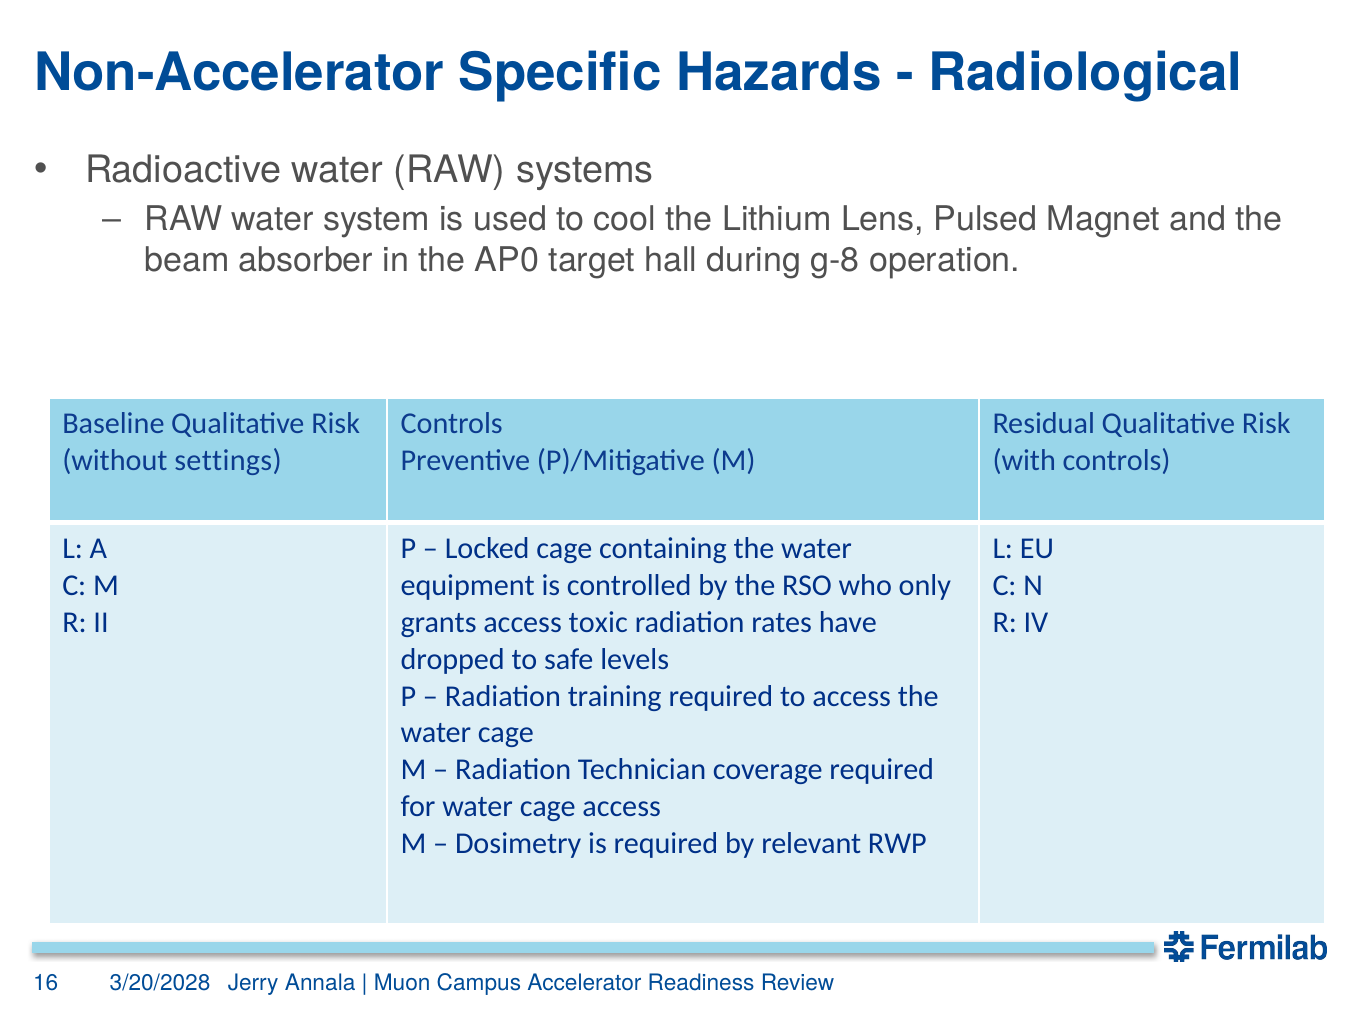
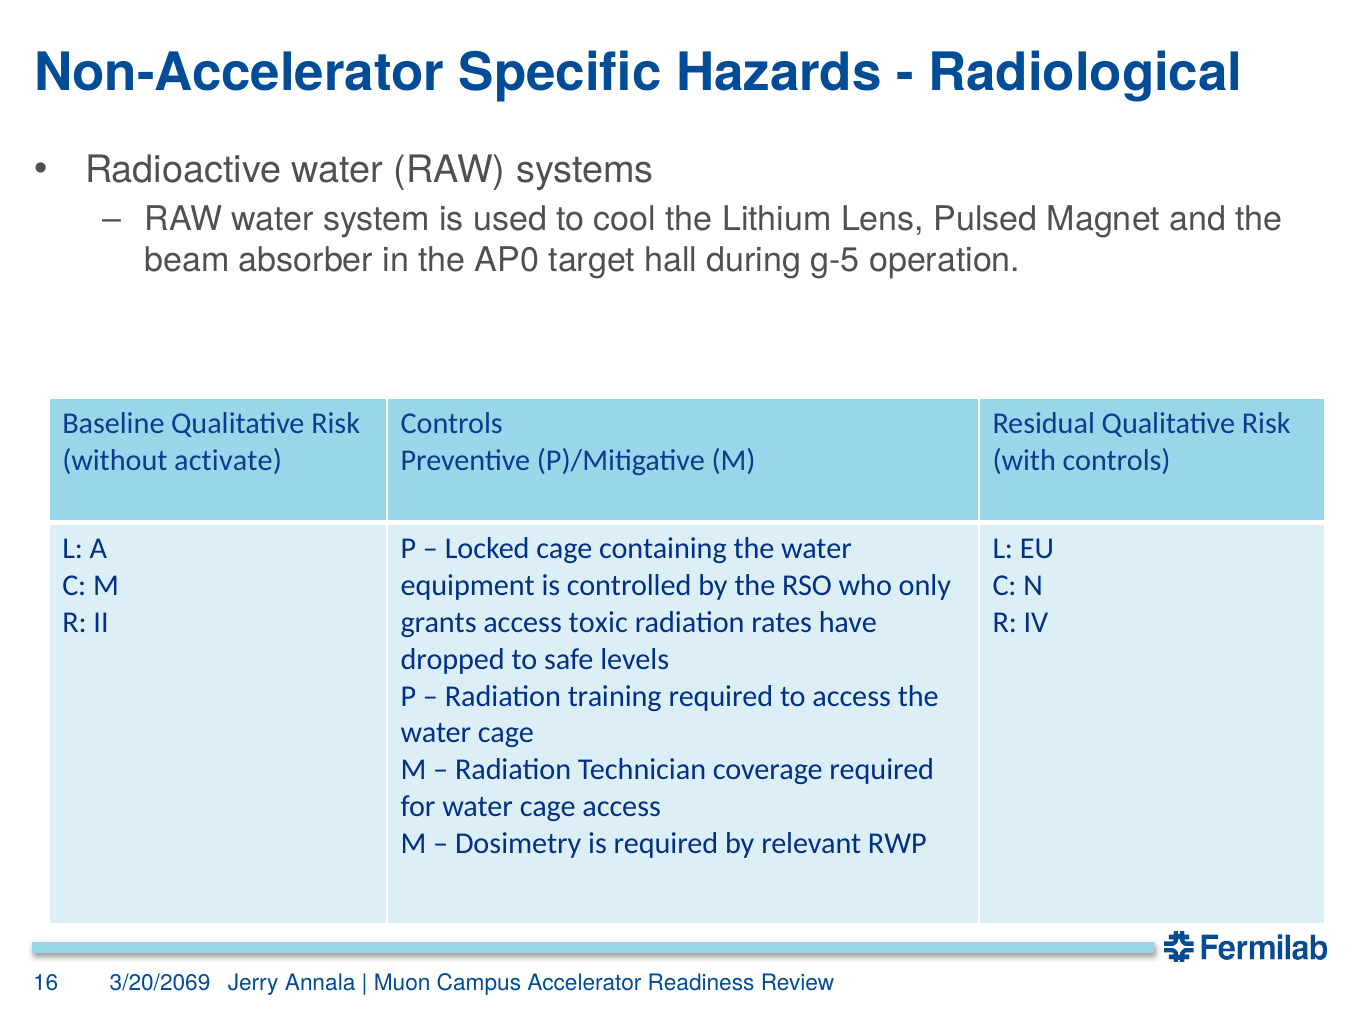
g-8: g-8 -> g-5 (835, 260)
settings: settings -> activate (228, 461)
3/20/2028: 3/20/2028 -> 3/20/2069 (160, 983)
